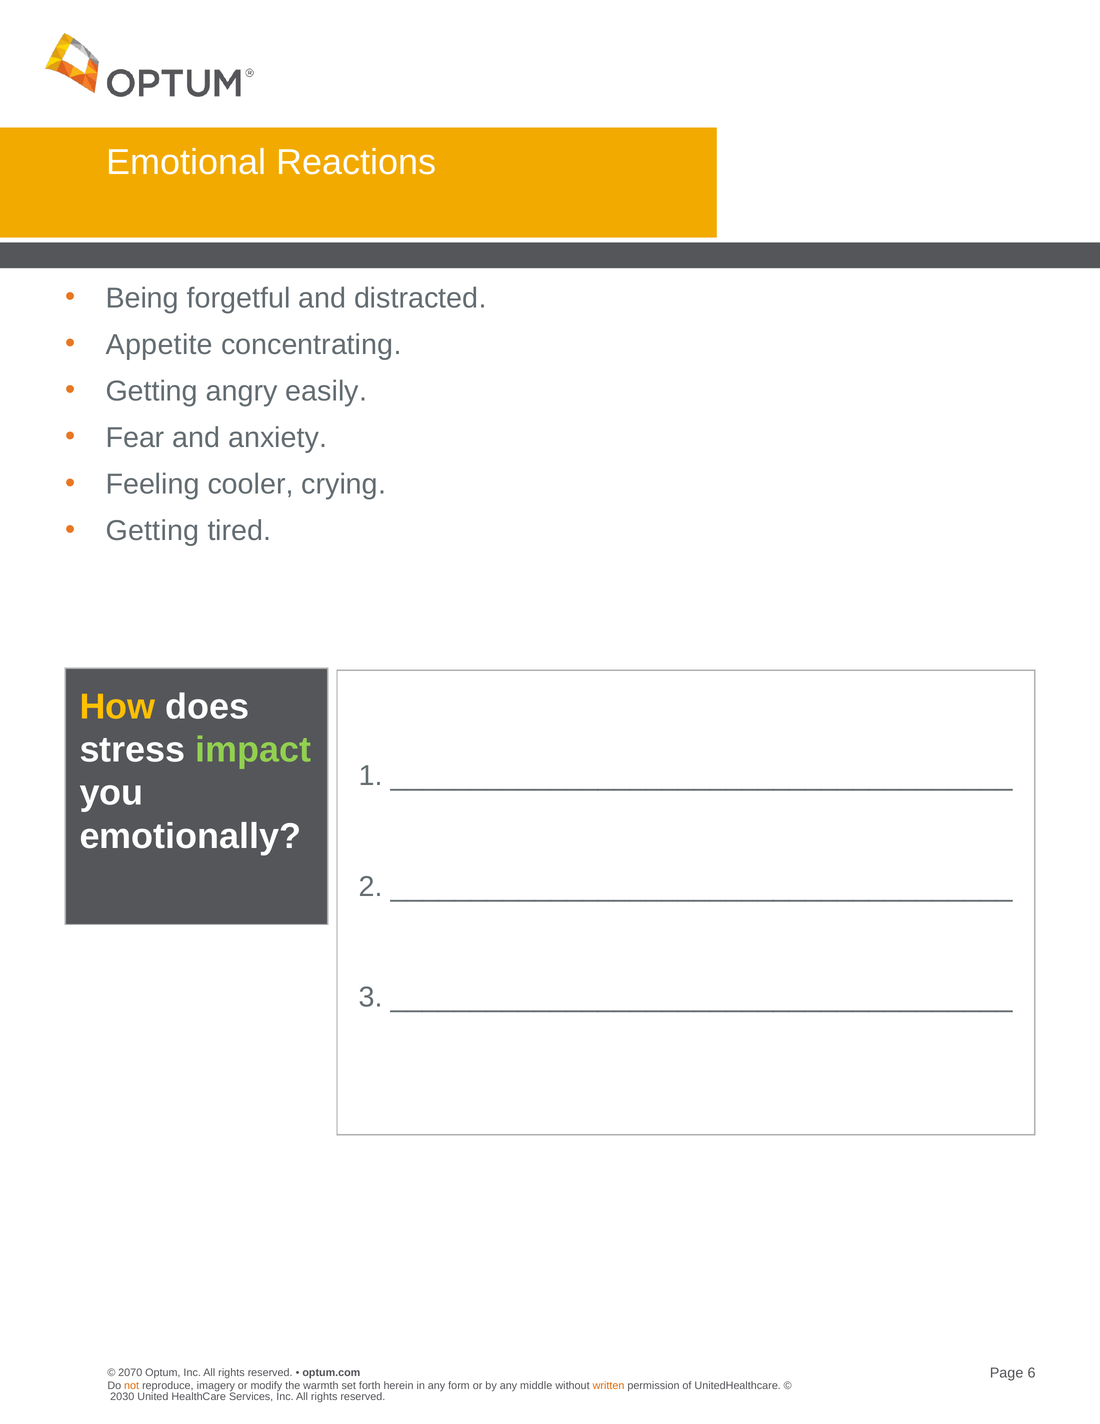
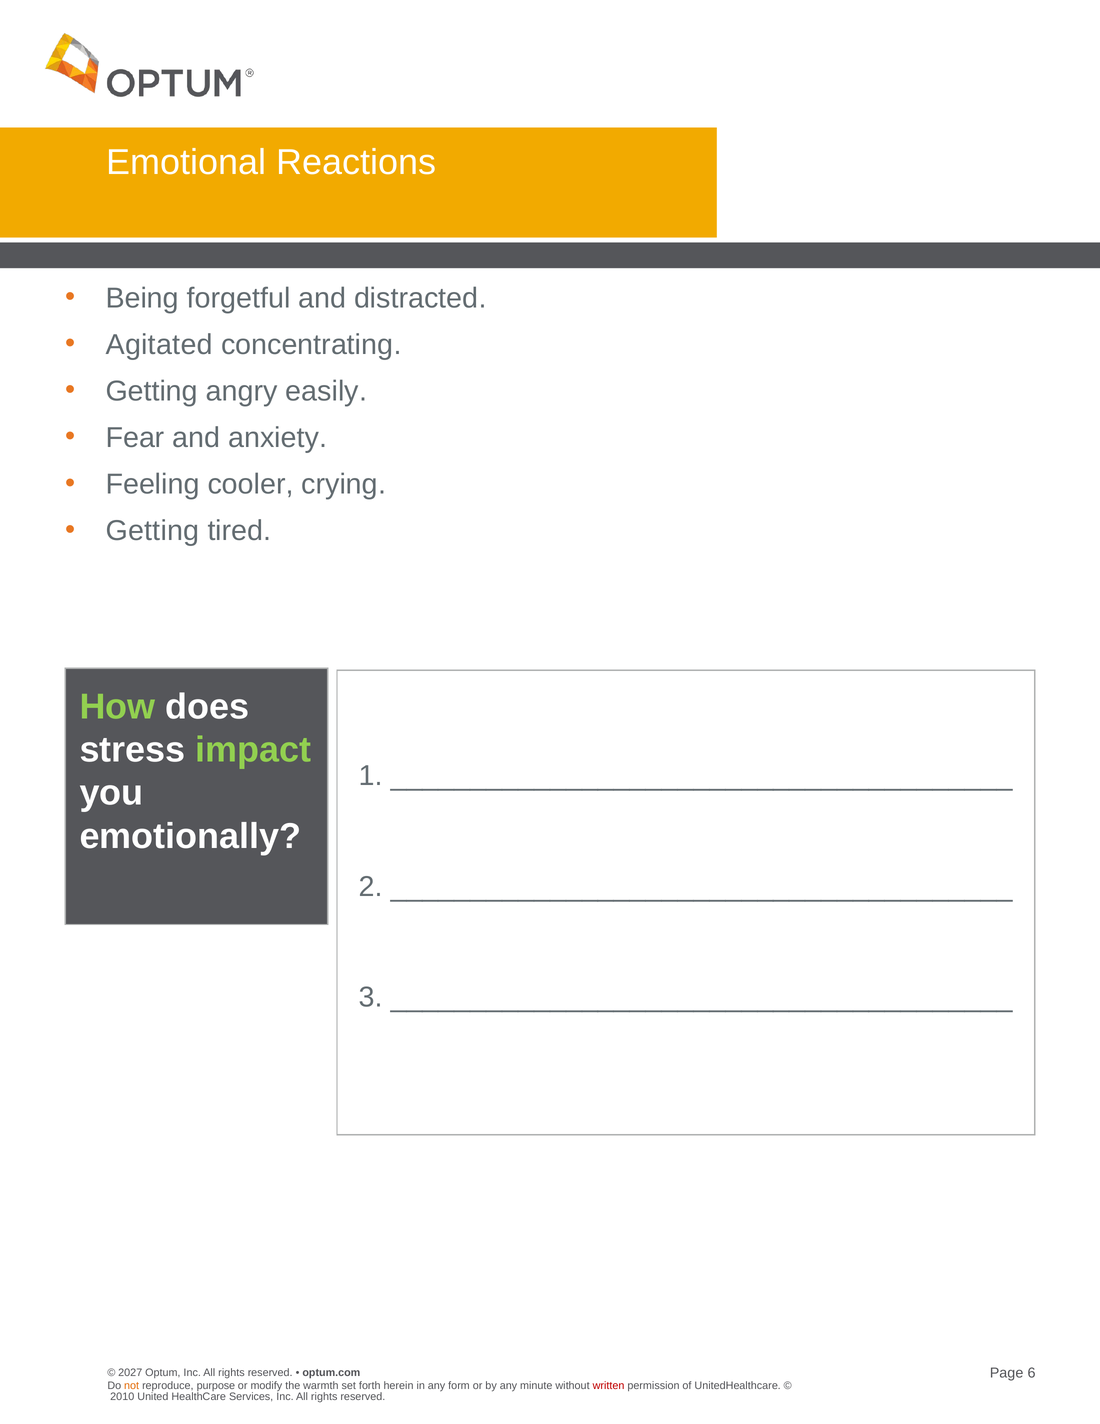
Appetite: Appetite -> Agitated (159, 345)
How colour: yellow -> light green (117, 706)
2070: 2070 -> 2027 (130, 1372)
imagery: imagery -> purpose (216, 1385)
middle: middle -> minute (536, 1385)
written colour: orange -> red (609, 1385)
2030: 2030 -> 2010 (122, 1396)
